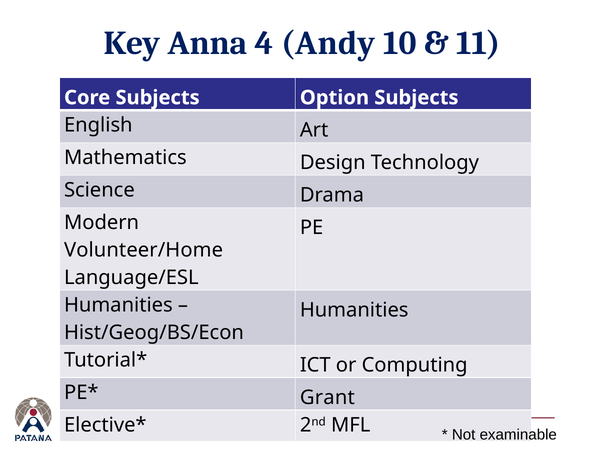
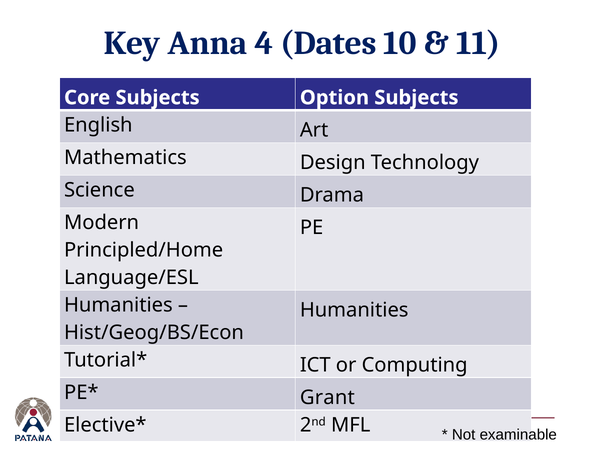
Andy: Andy -> Dates (329, 43)
Volunteer/Home: Volunteer/Home -> Principled/Home (144, 250)
